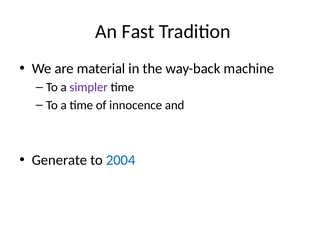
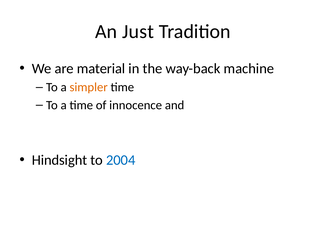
Fast: Fast -> Just (138, 32)
simpler colour: purple -> orange (89, 87)
Generate: Generate -> Hindsight (59, 160)
